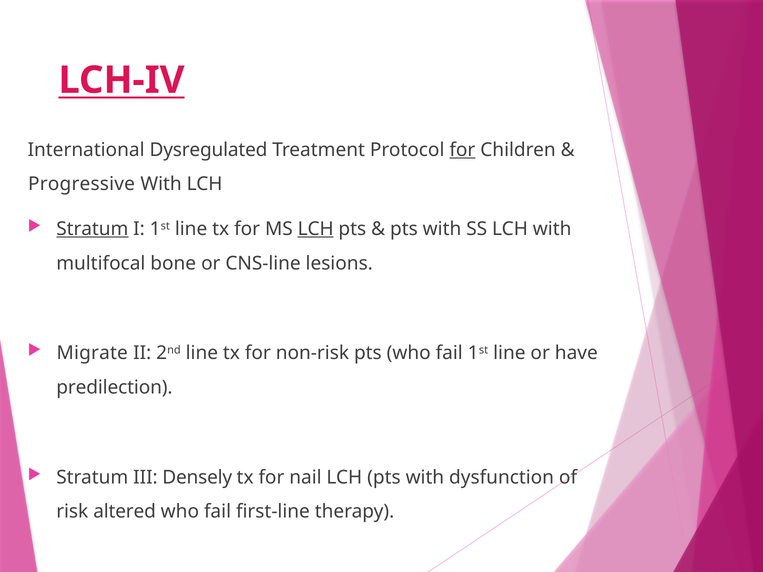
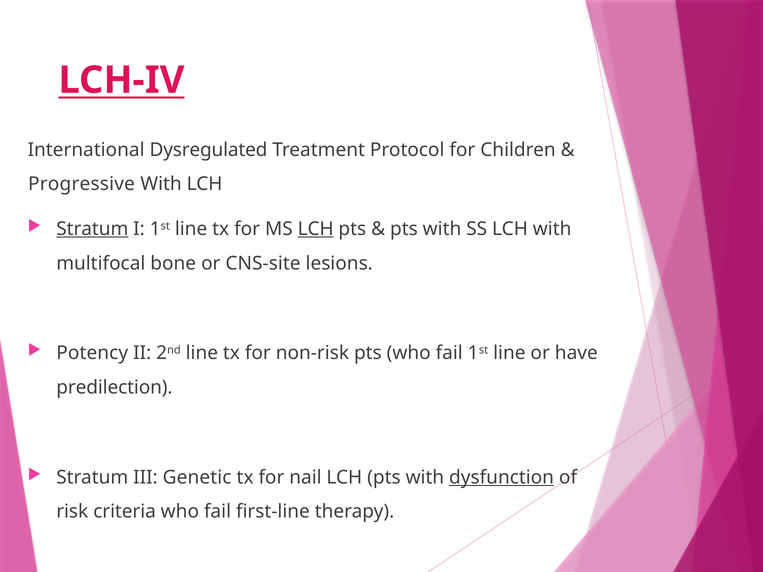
for underline: present -> none (462, 150)
CNS-line: CNS-line -> CNS-site (263, 263)
Migrate: Migrate -> Potency (92, 353)
Densely: Densely -> Genetic (197, 477)
dysfunction underline: none -> present (502, 477)
altered: altered -> criteria (125, 512)
